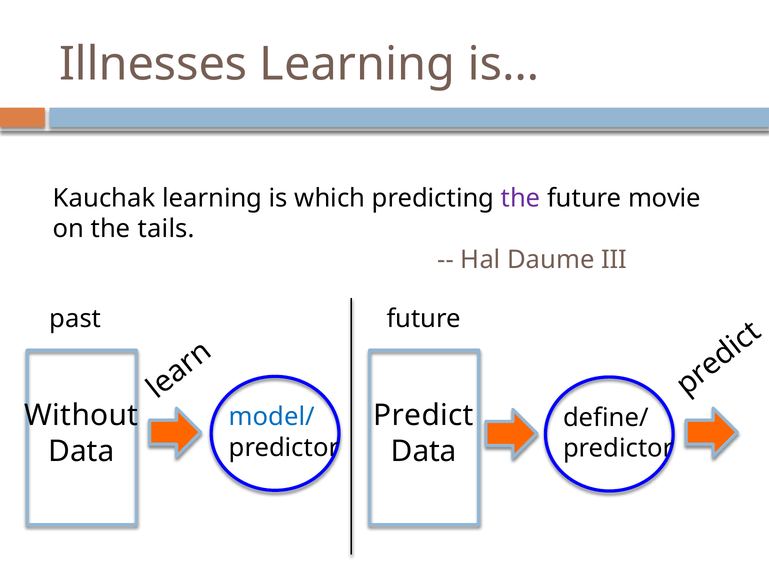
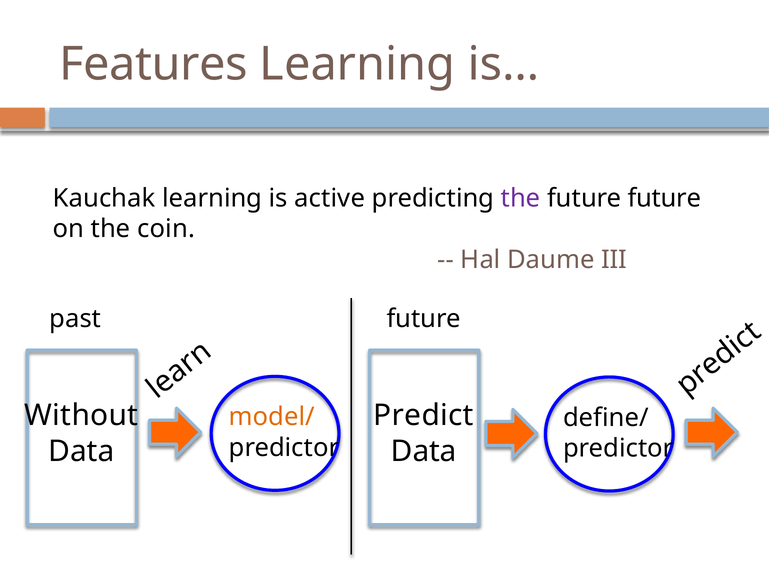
Illnesses: Illnesses -> Features (153, 64)
which: which -> active (330, 198)
future movie: movie -> future (665, 198)
tails: tails -> coin (166, 229)
model/ colour: blue -> orange (272, 417)
